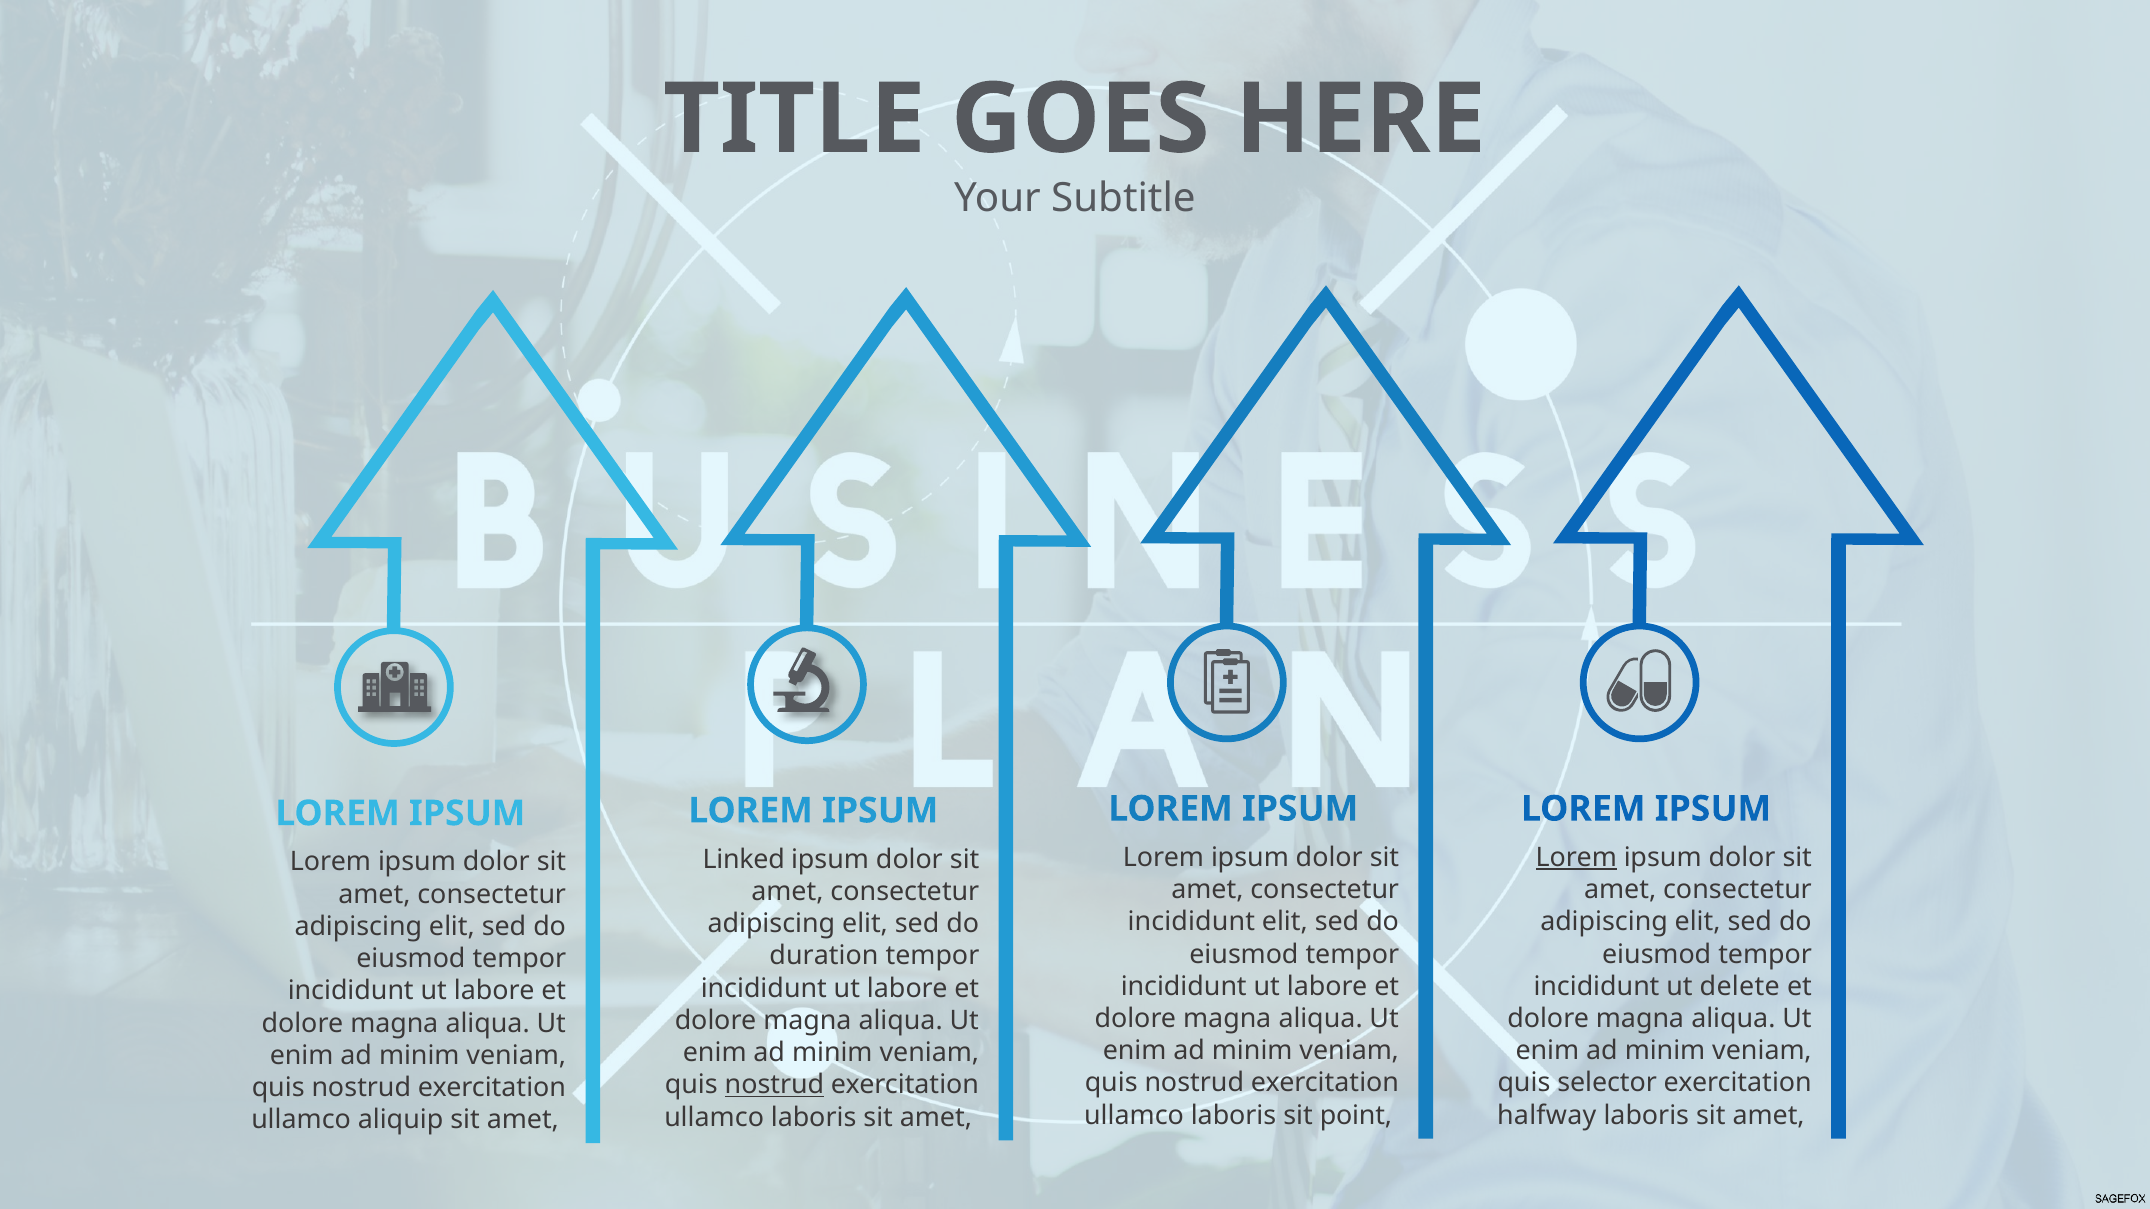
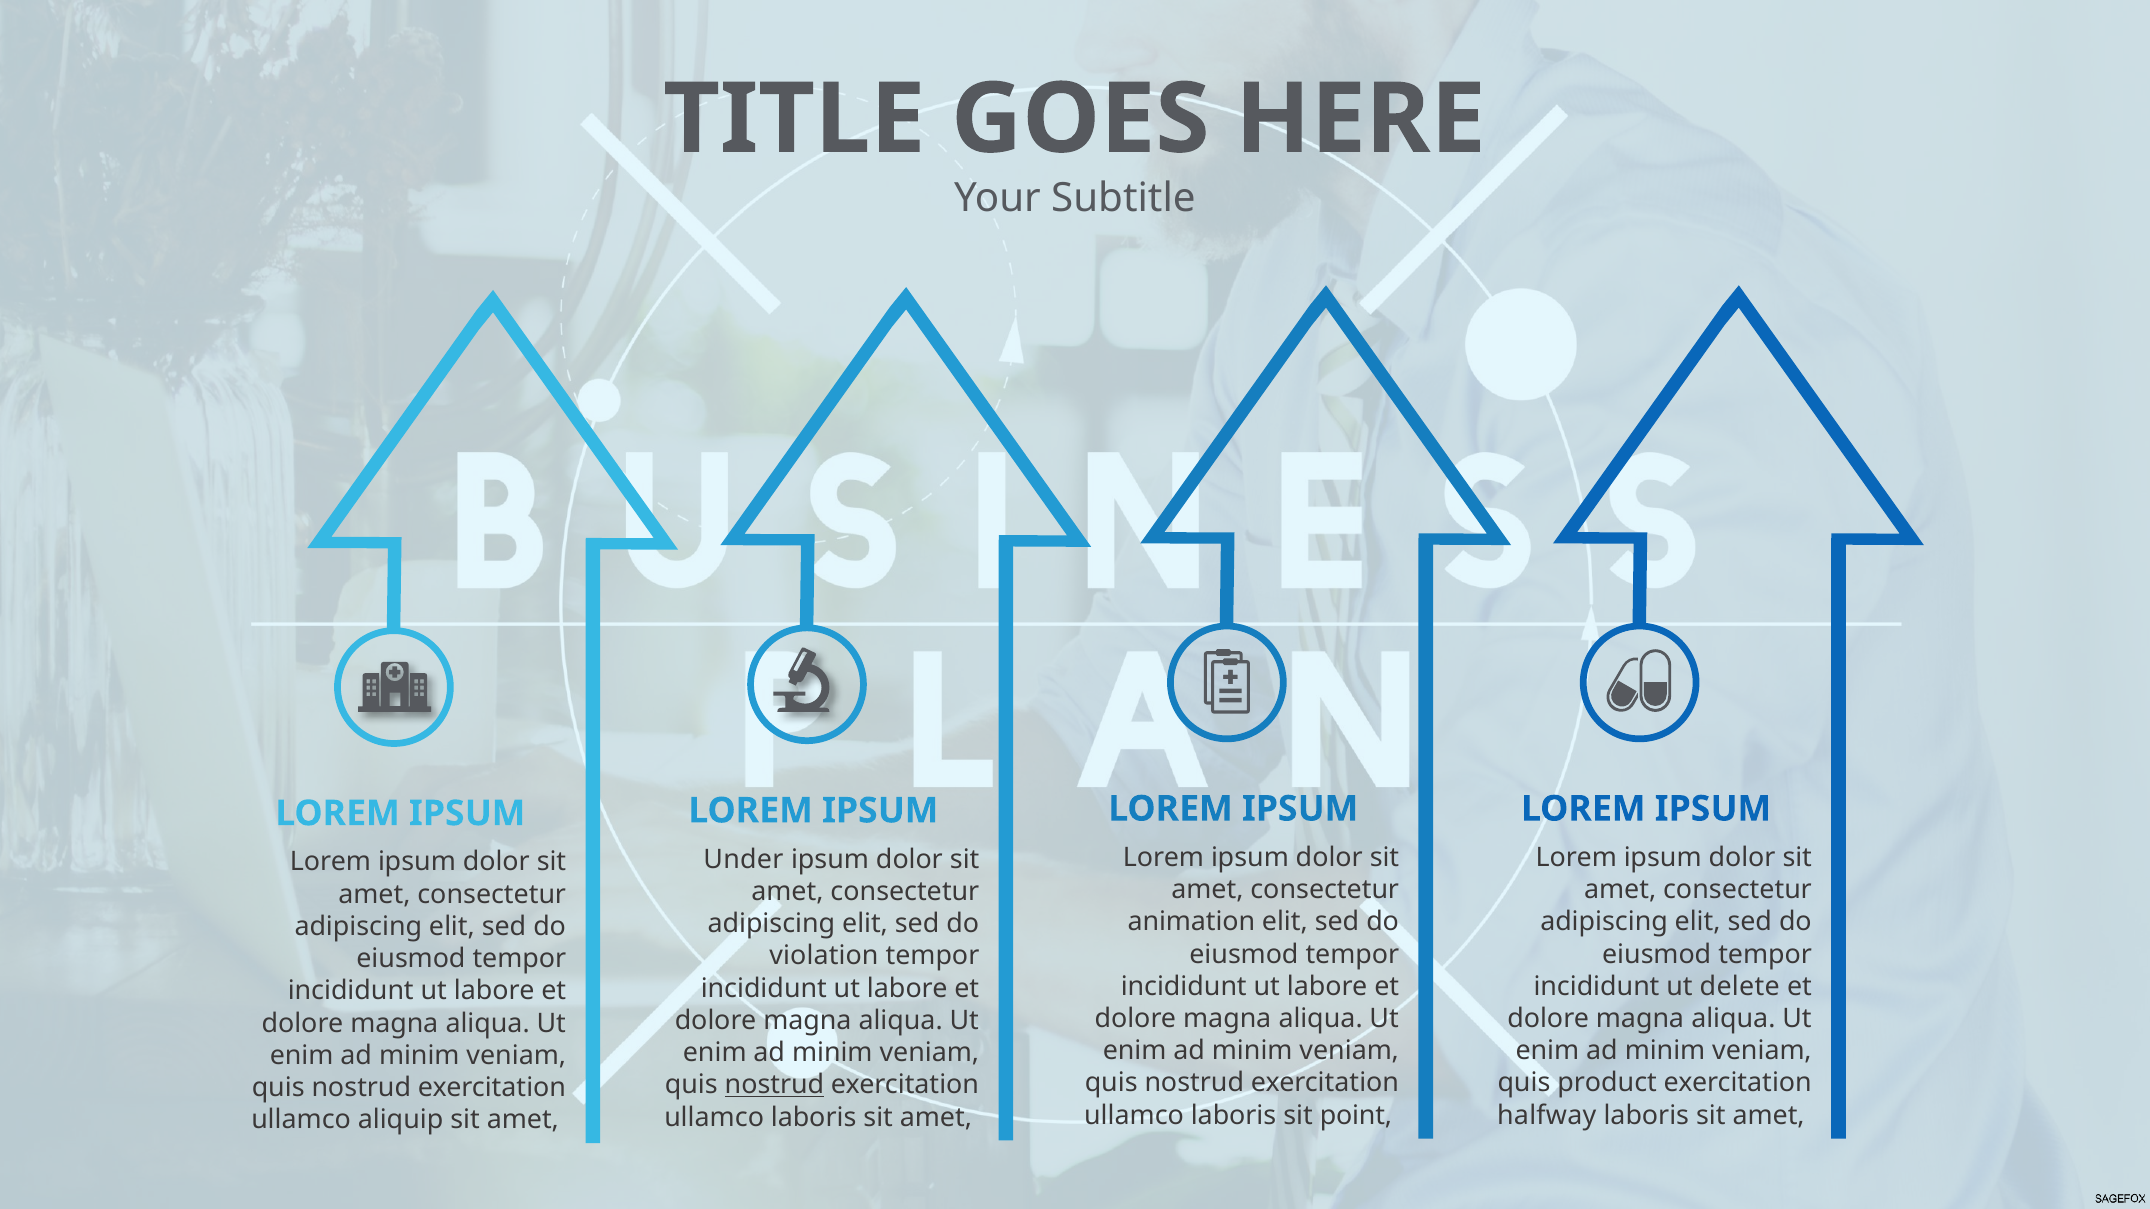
Lorem underline: present -> none (1576, 858)
Linked: Linked -> Under (743, 860)
incididunt: incididunt -> animation (1191, 922)
duration: duration -> violation (824, 956)
selector: selector -> product (1607, 1083)
